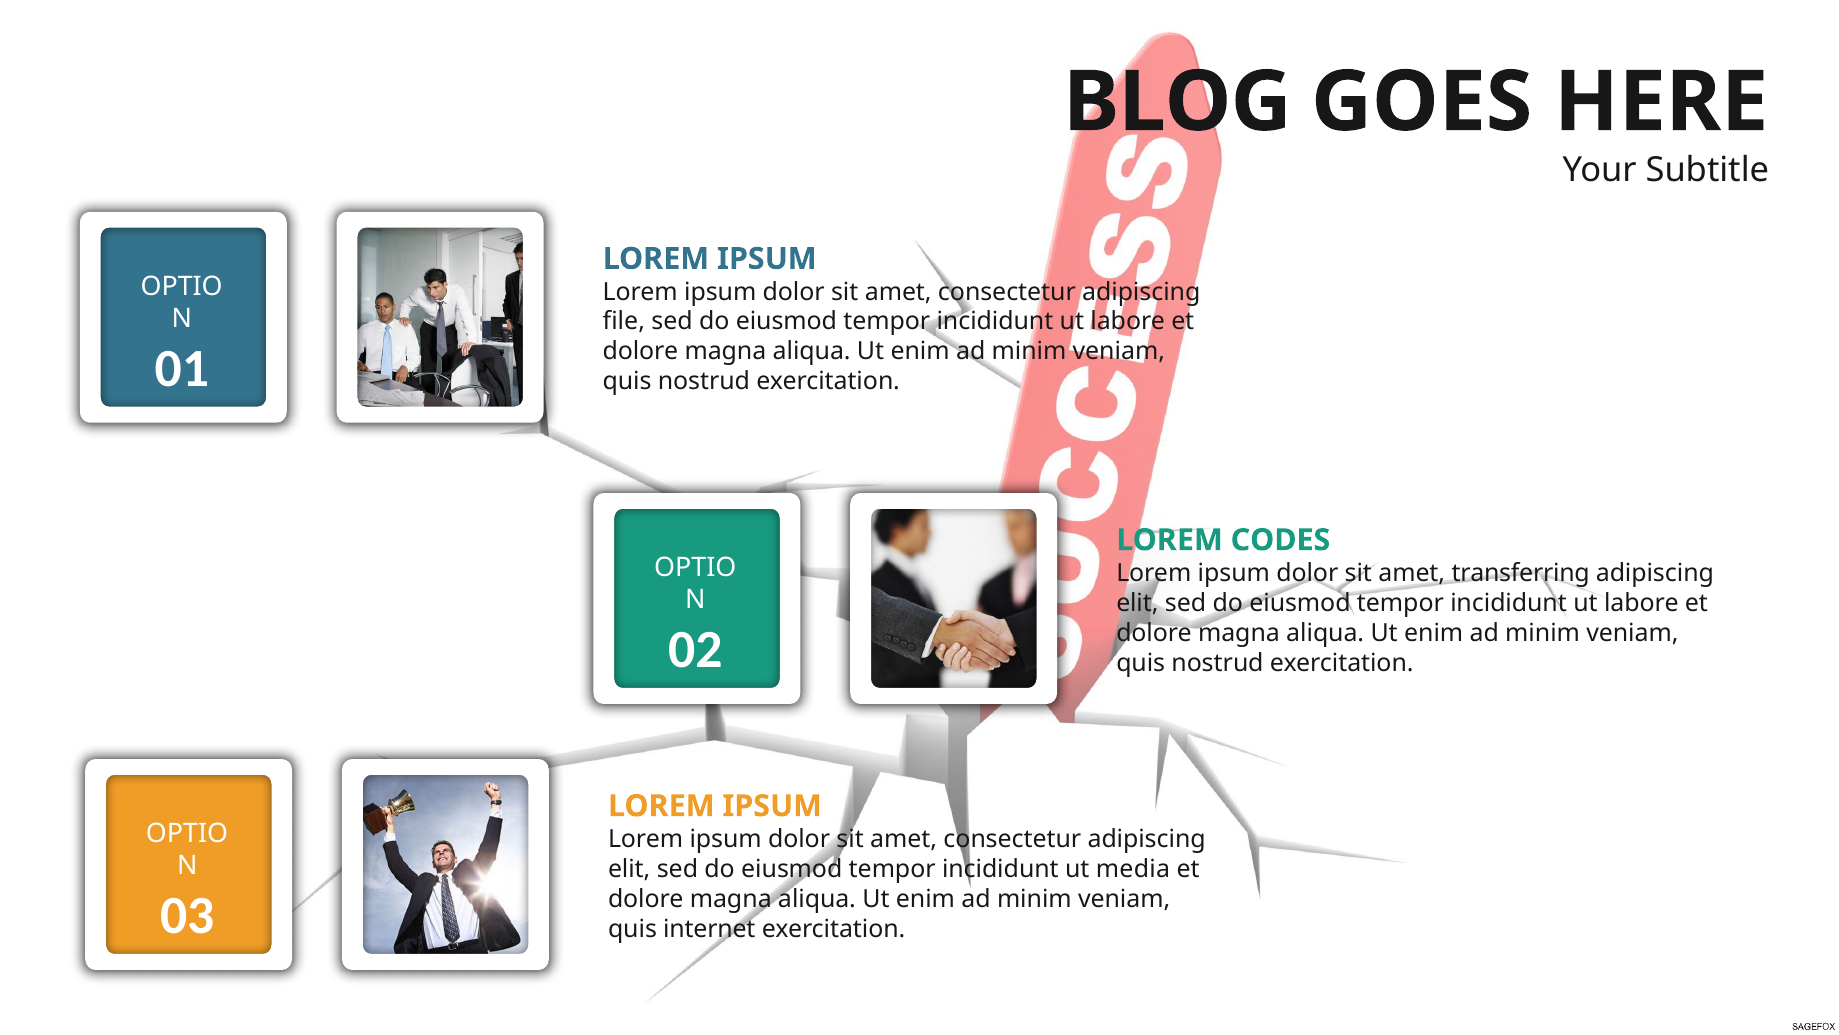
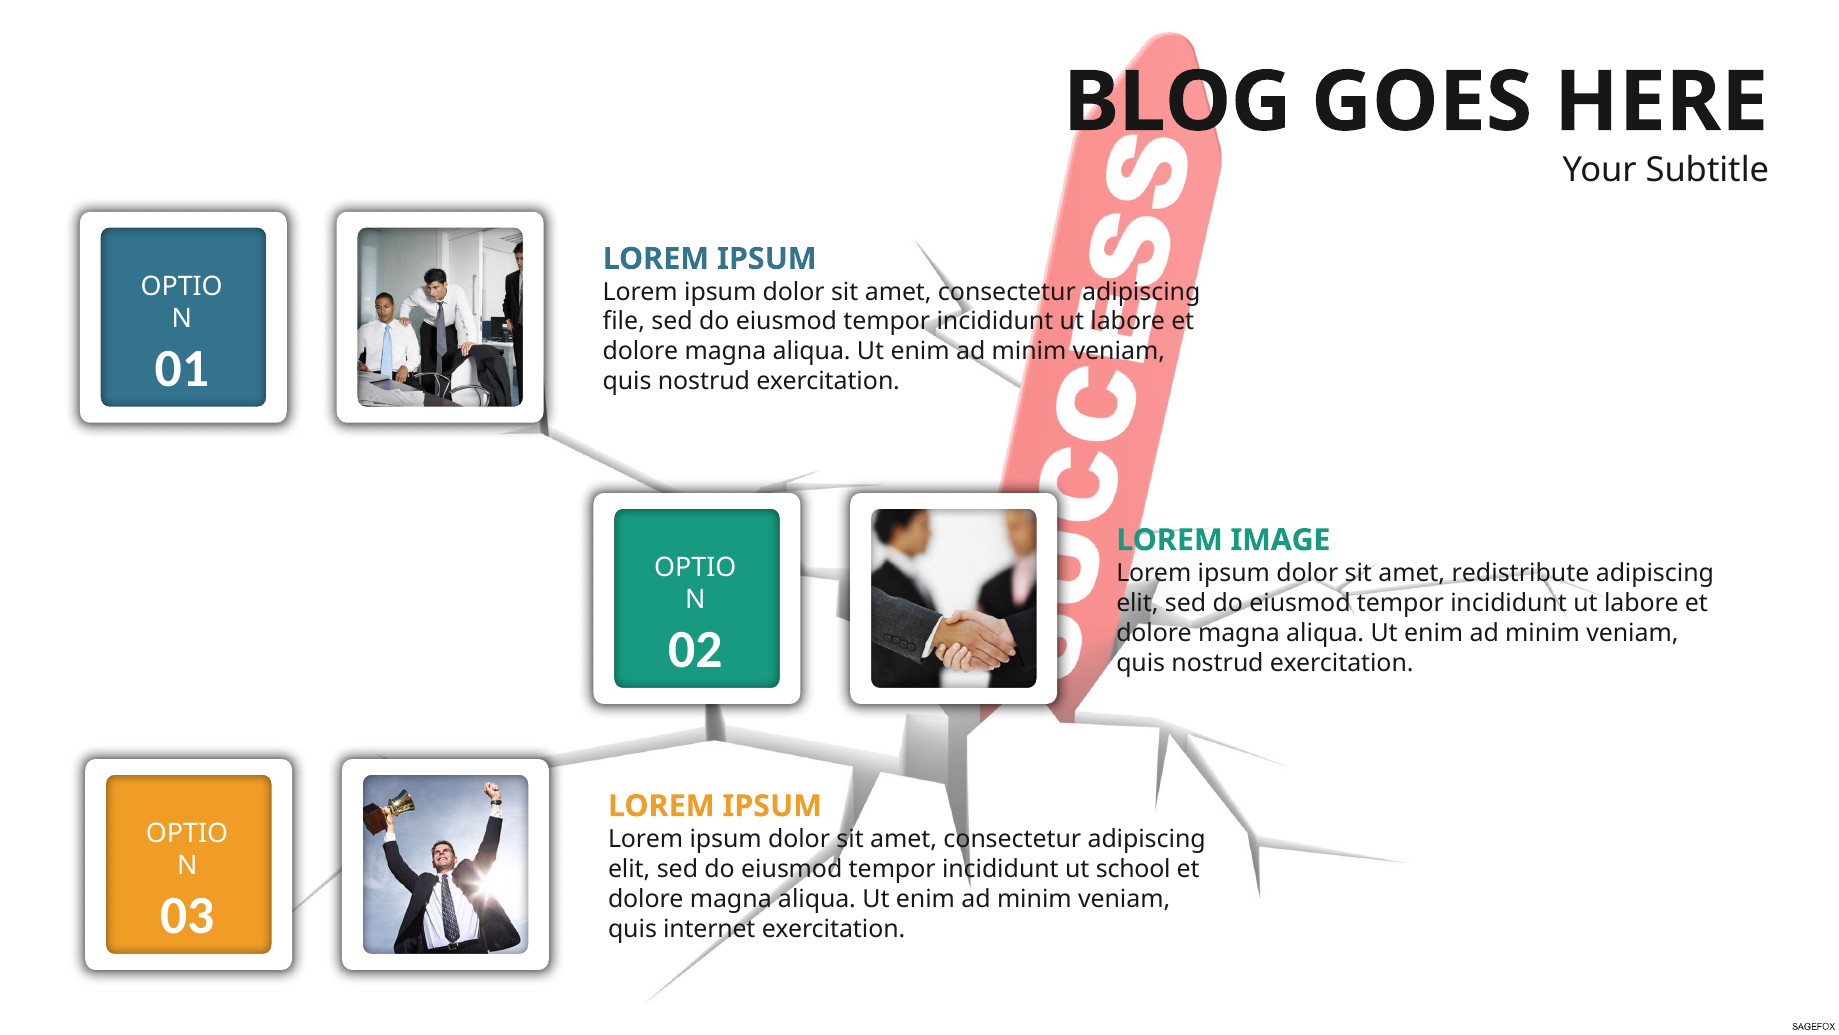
CODES: CODES -> IMAGE (1281, 540)
transferring: transferring -> redistribute (1520, 573)
media: media -> school (1133, 869)
